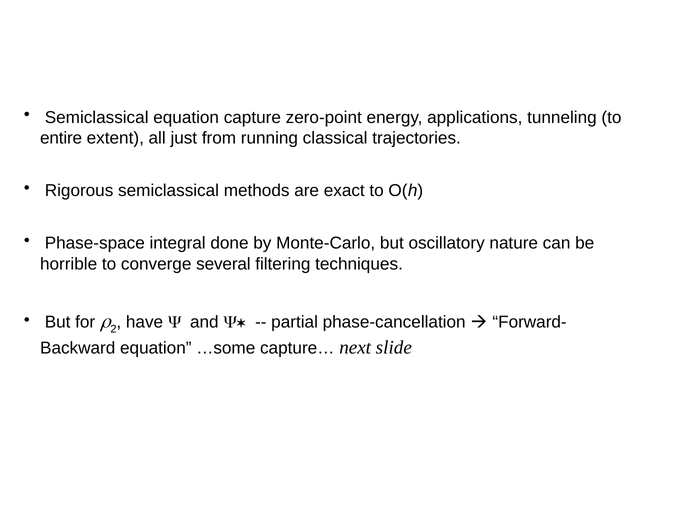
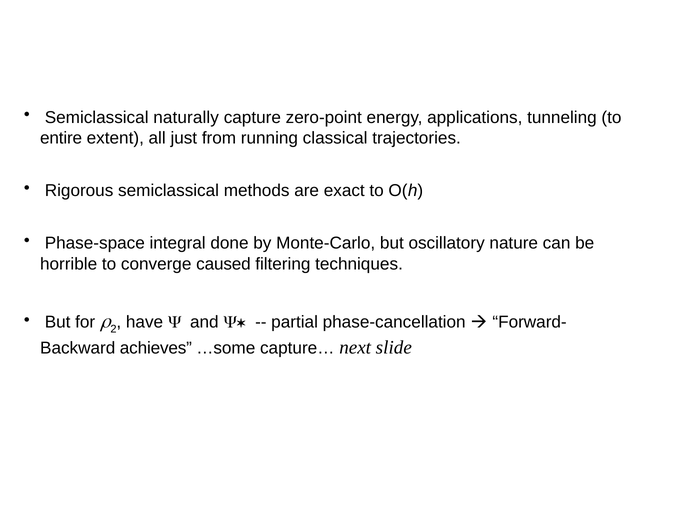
Semiclassical equation: equation -> naturally (186, 118)
several: several -> caused (223, 264)
equation: equation -> achieves (156, 348)
